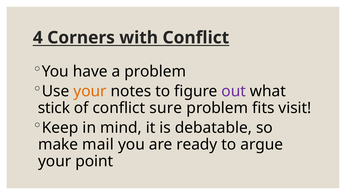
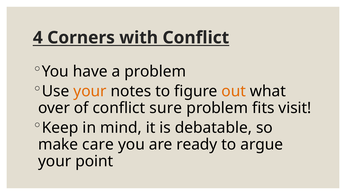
out colour: purple -> orange (234, 91)
stick: stick -> over (54, 108)
mail: mail -> care (98, 144)
